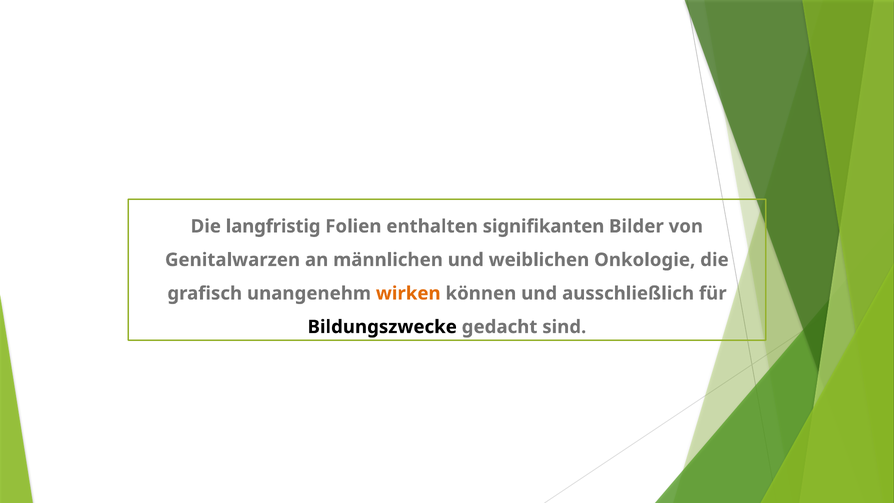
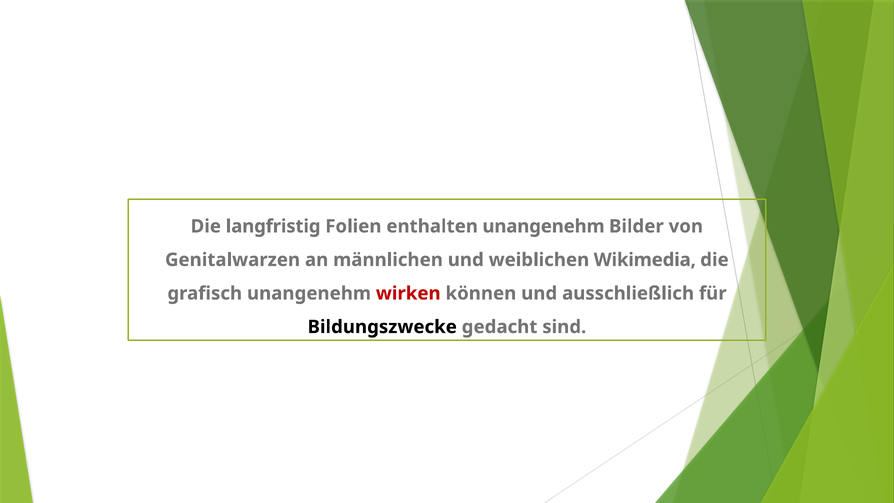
enthalten signifikanten: signifikanten -> unangenehm (544, 226)
Onkologie: Onkologie -> Wikimedia (645, 260)
wirken colour: orange -> red (408, 293)
